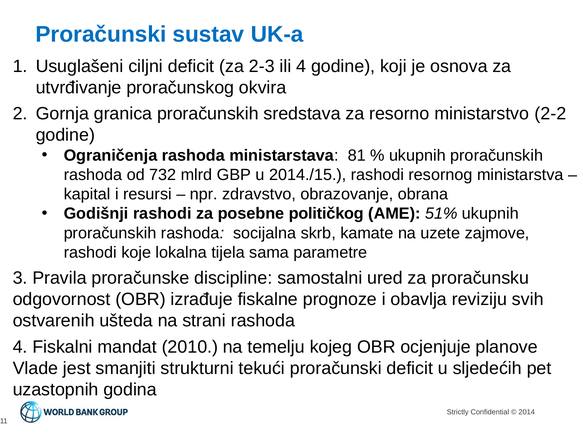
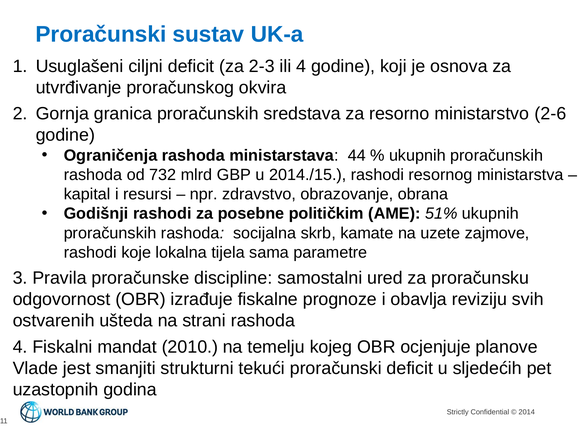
2-2: 2-2 -> 2-6 (550, 114)
81: 81 -> 44 (357, 155)
političkog: političkog -> političkim (326, 214)
